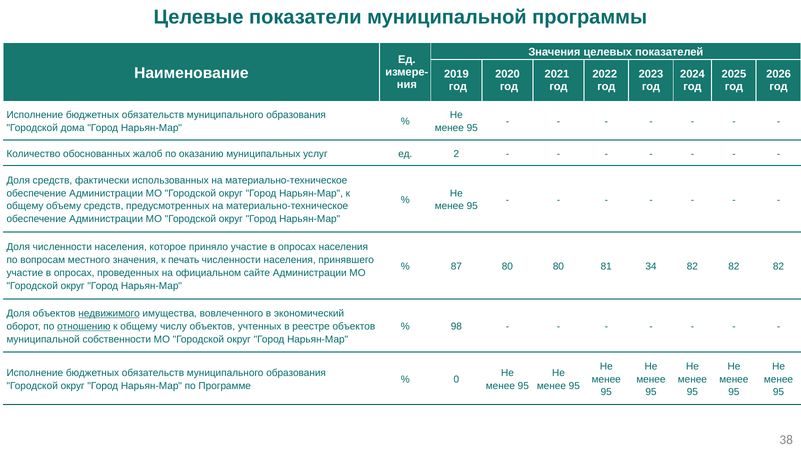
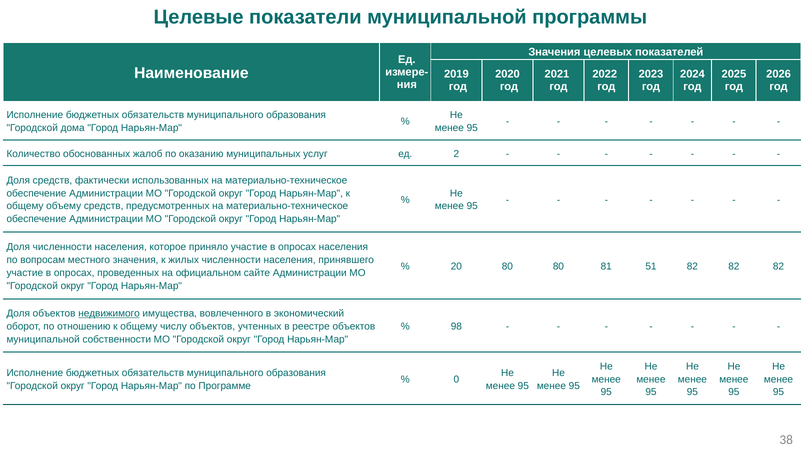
печать: печать -> жилых (184, 260)
87: 87 -> 20 (456, 266)
34: 34 -> 51 (651, 266)
отношению underline: present -> none (84, 326)
